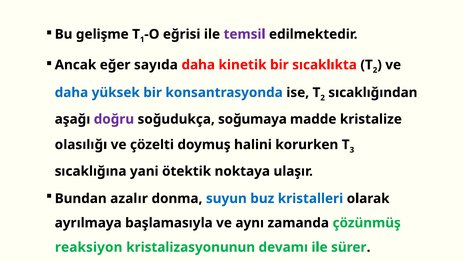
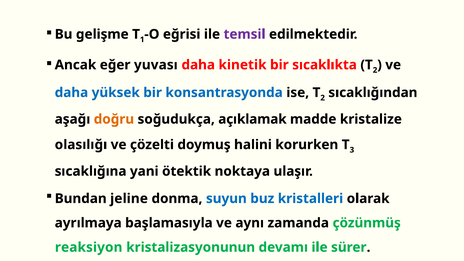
sayıda: sayıda -> yuvası (156, 65)
doğru colour: purple -> orange (114, 119)
soğumaya: soğumaya -> açıklamak (252, 119)
azalır: azalır -> jeline (129, 199)
